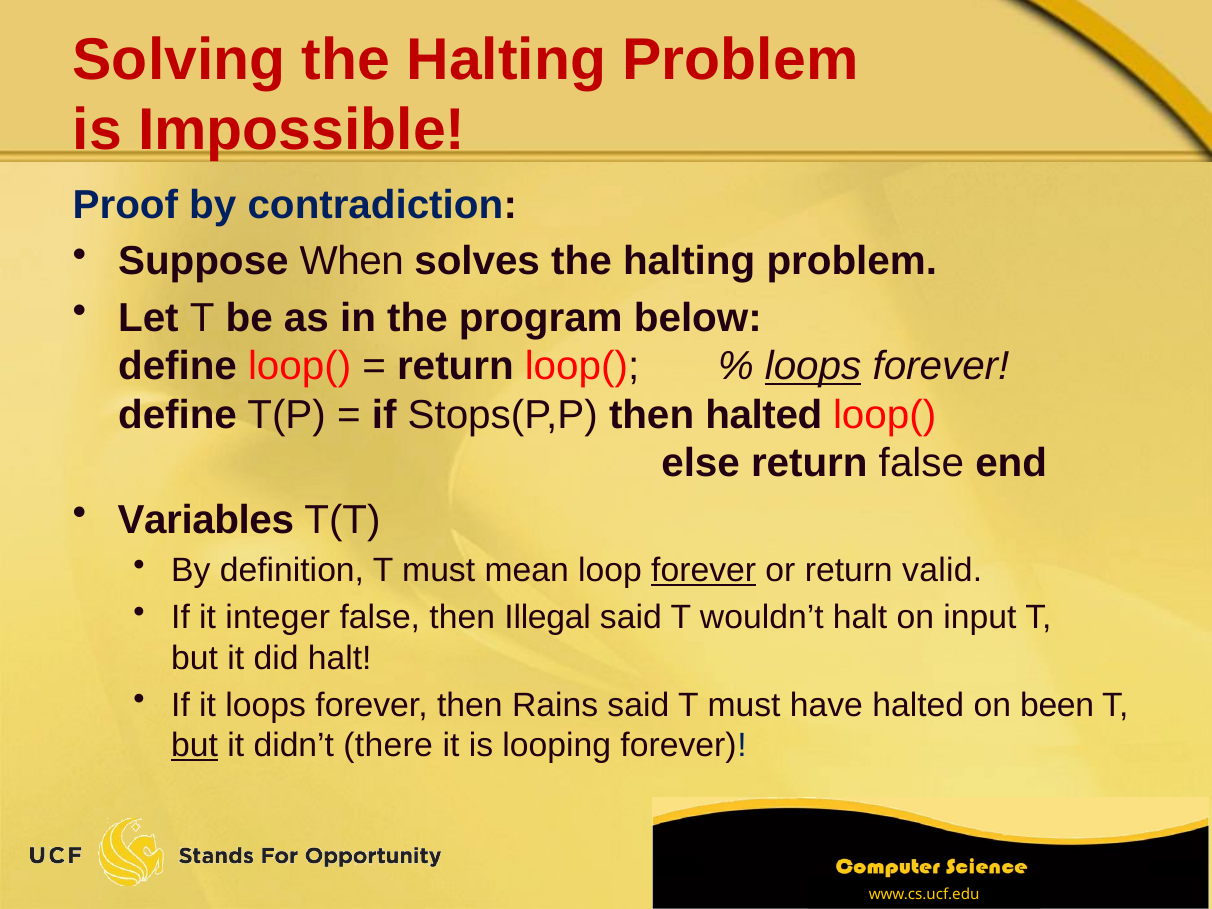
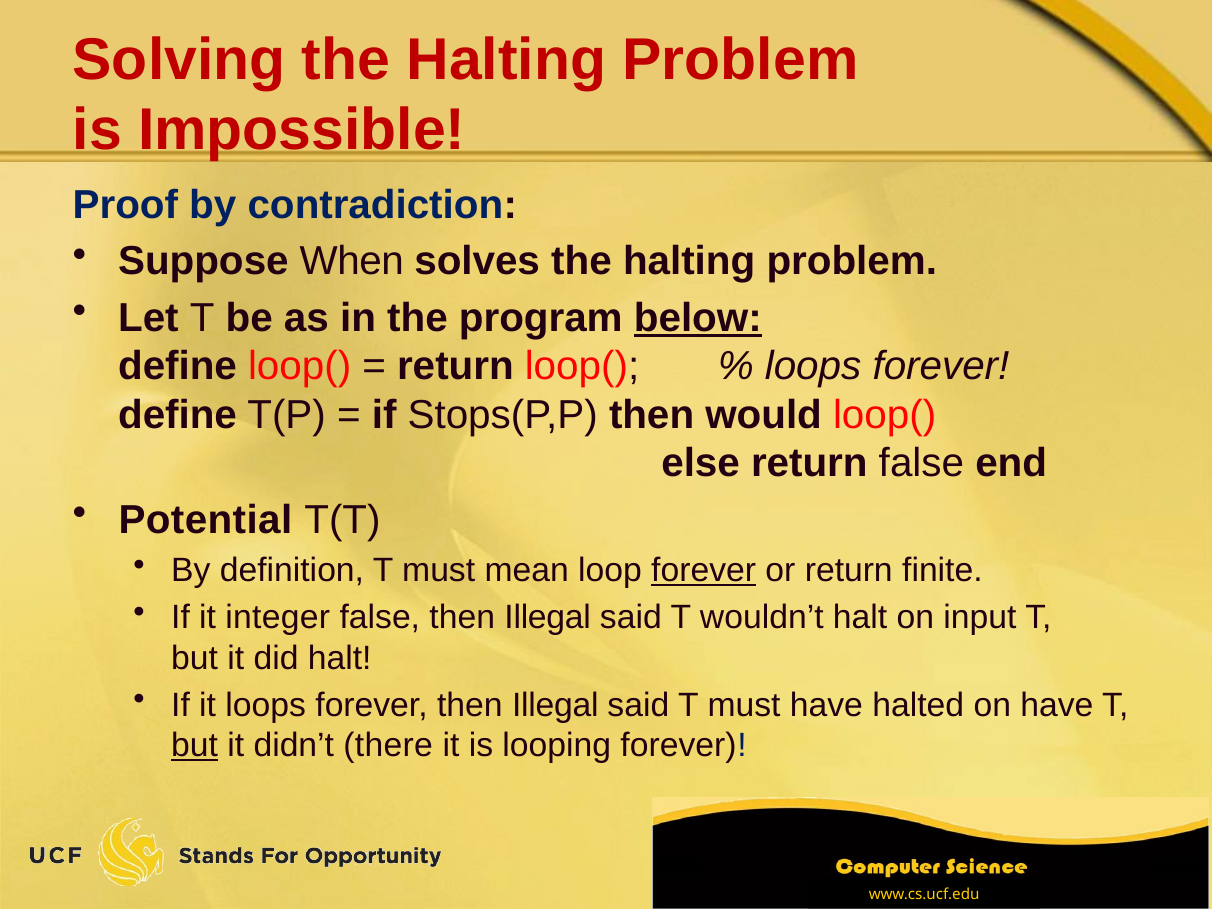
below underline: none -> present (698, 318)
loops underline: present -> none (813, 366)
then halted: halted -> would (764, 415)
Variables: Variables -> Potential (205, 520)
valid: valid -> finite (942, 571)
forever then Rains: Rains -> Illegal (555, 705)
on been: been -> have (1057, 705)
